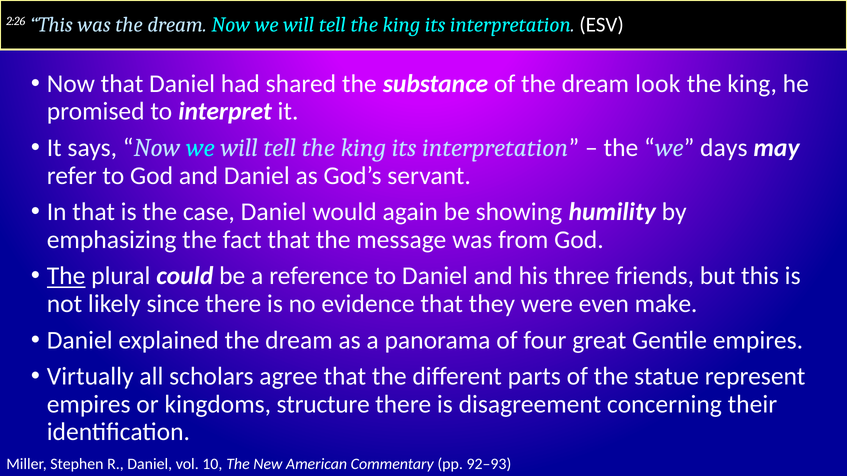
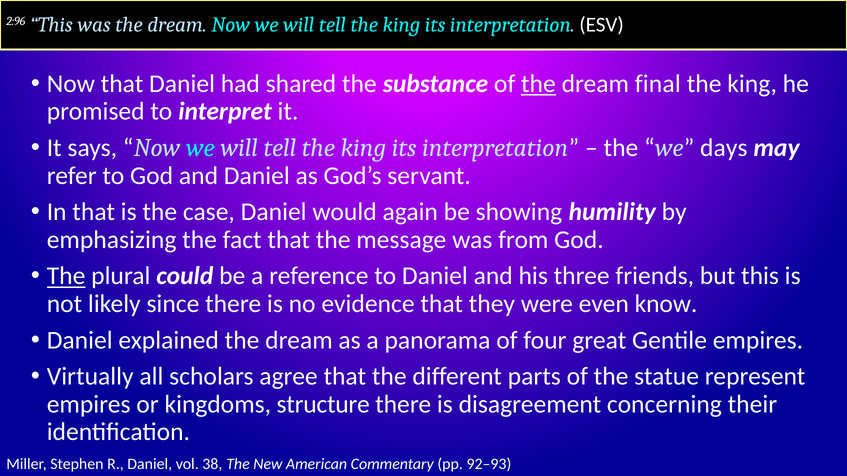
2:26: 2:26 -> 2:96 (16, 21)
the underline: none -> present (538, 84)
look: look -> final (658, 84)
make: make -> know (666, 304)
10: 10 -> 38 (212, 465)
